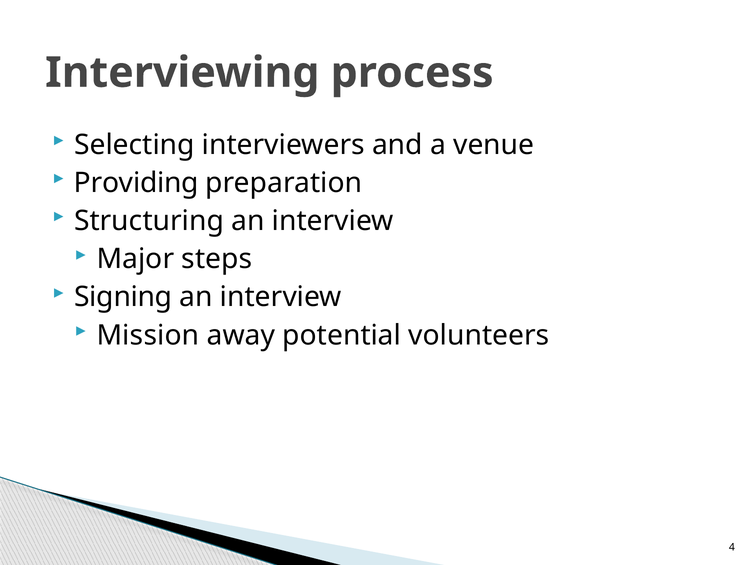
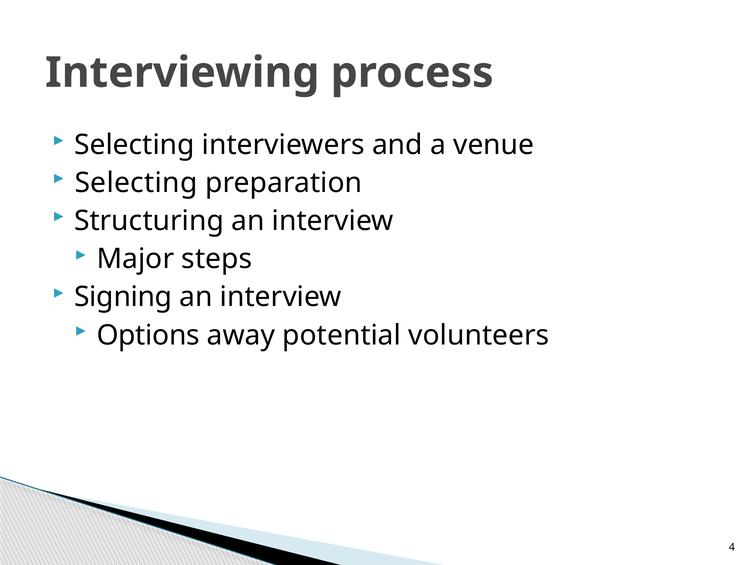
Providing: Providing -> Selecting (136, 183)
Mission: Mission -> Options (148, 335)
